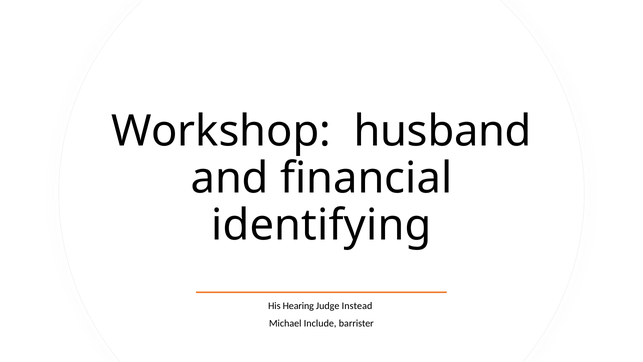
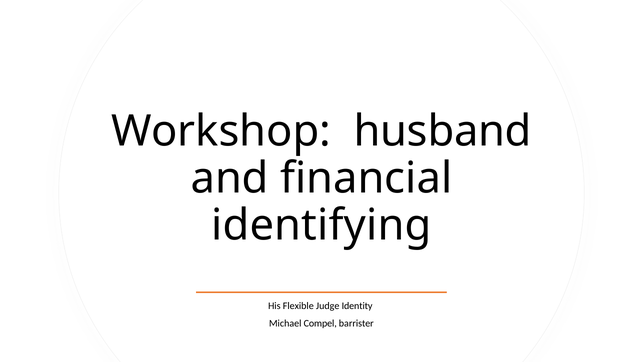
Hearing: Hearing -> Flexible (298, 306)
Instead: Instead -> Identity (357, 306)
Include: Include -> Compel (320, 323)
